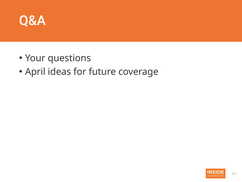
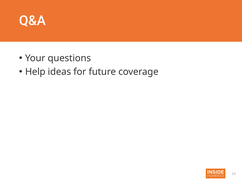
April: April -> Help (35, 72)
